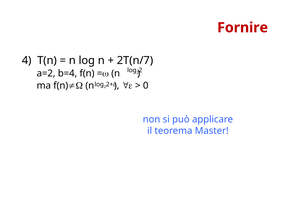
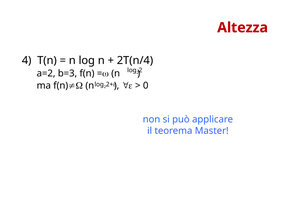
Fornire: Fornire -> Altezza (243, 28)
2T(n/7: 2T(n/7 -> 2T(n/4 (135, 60)
b=4: b=4 -> b=3 (67, 73)
